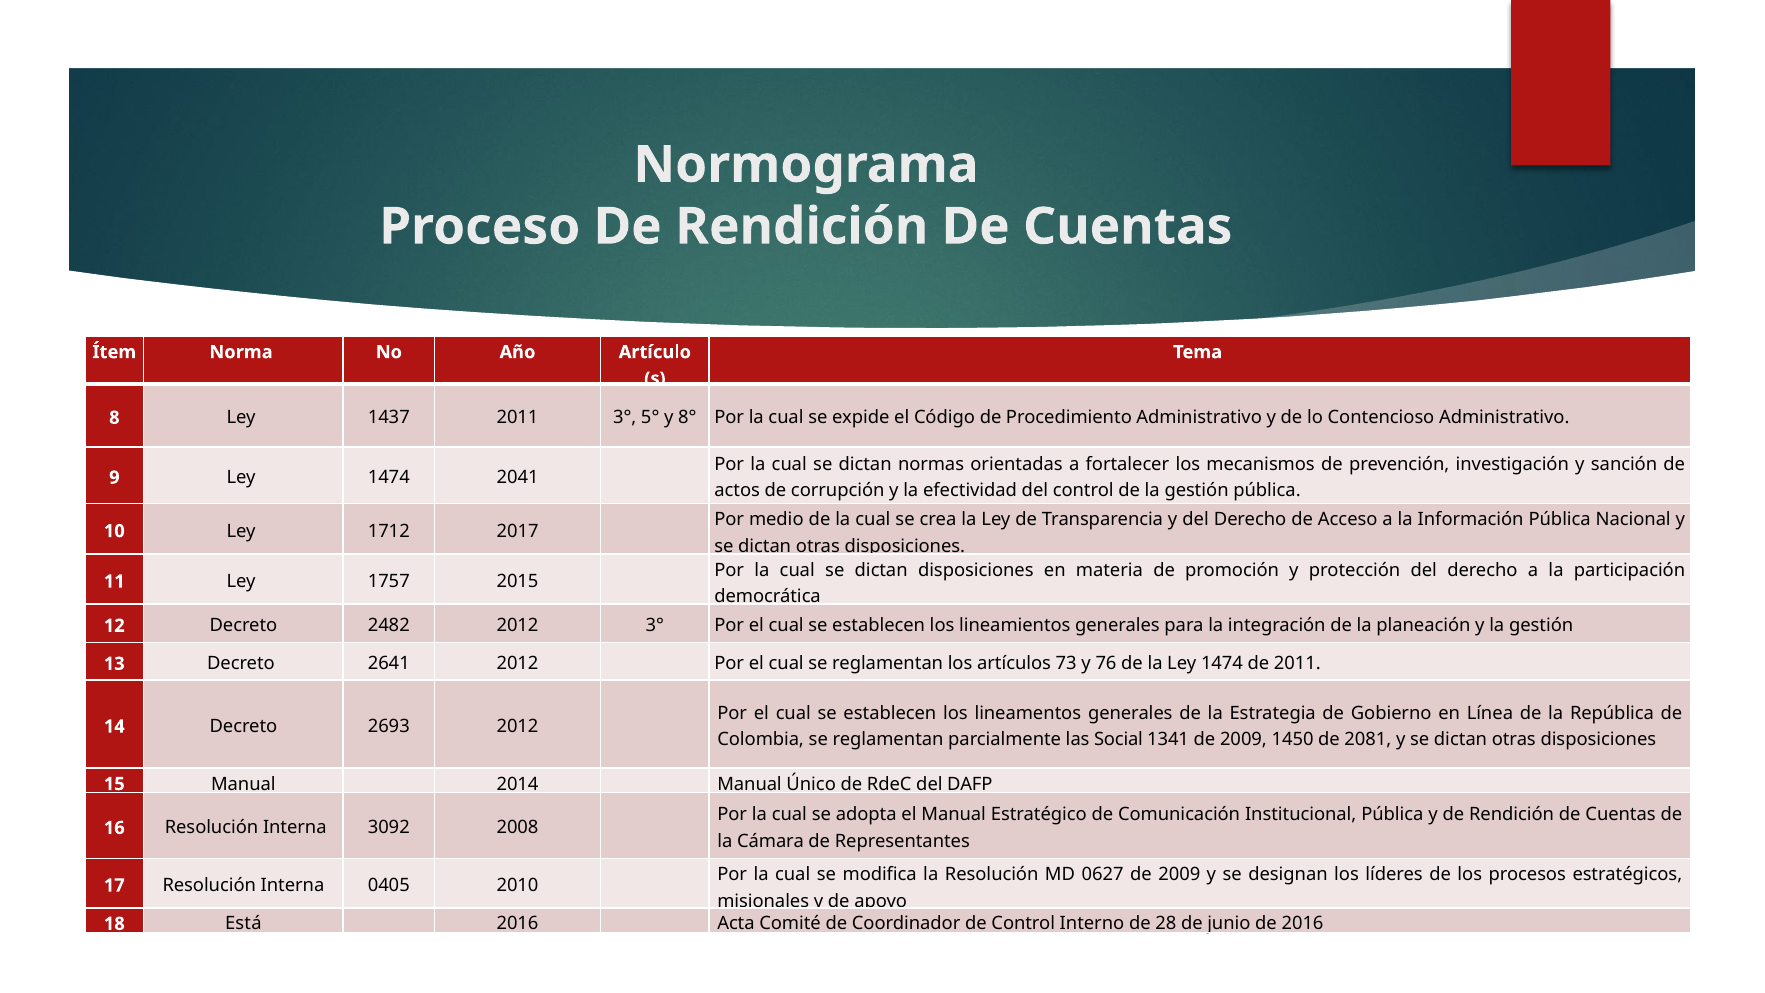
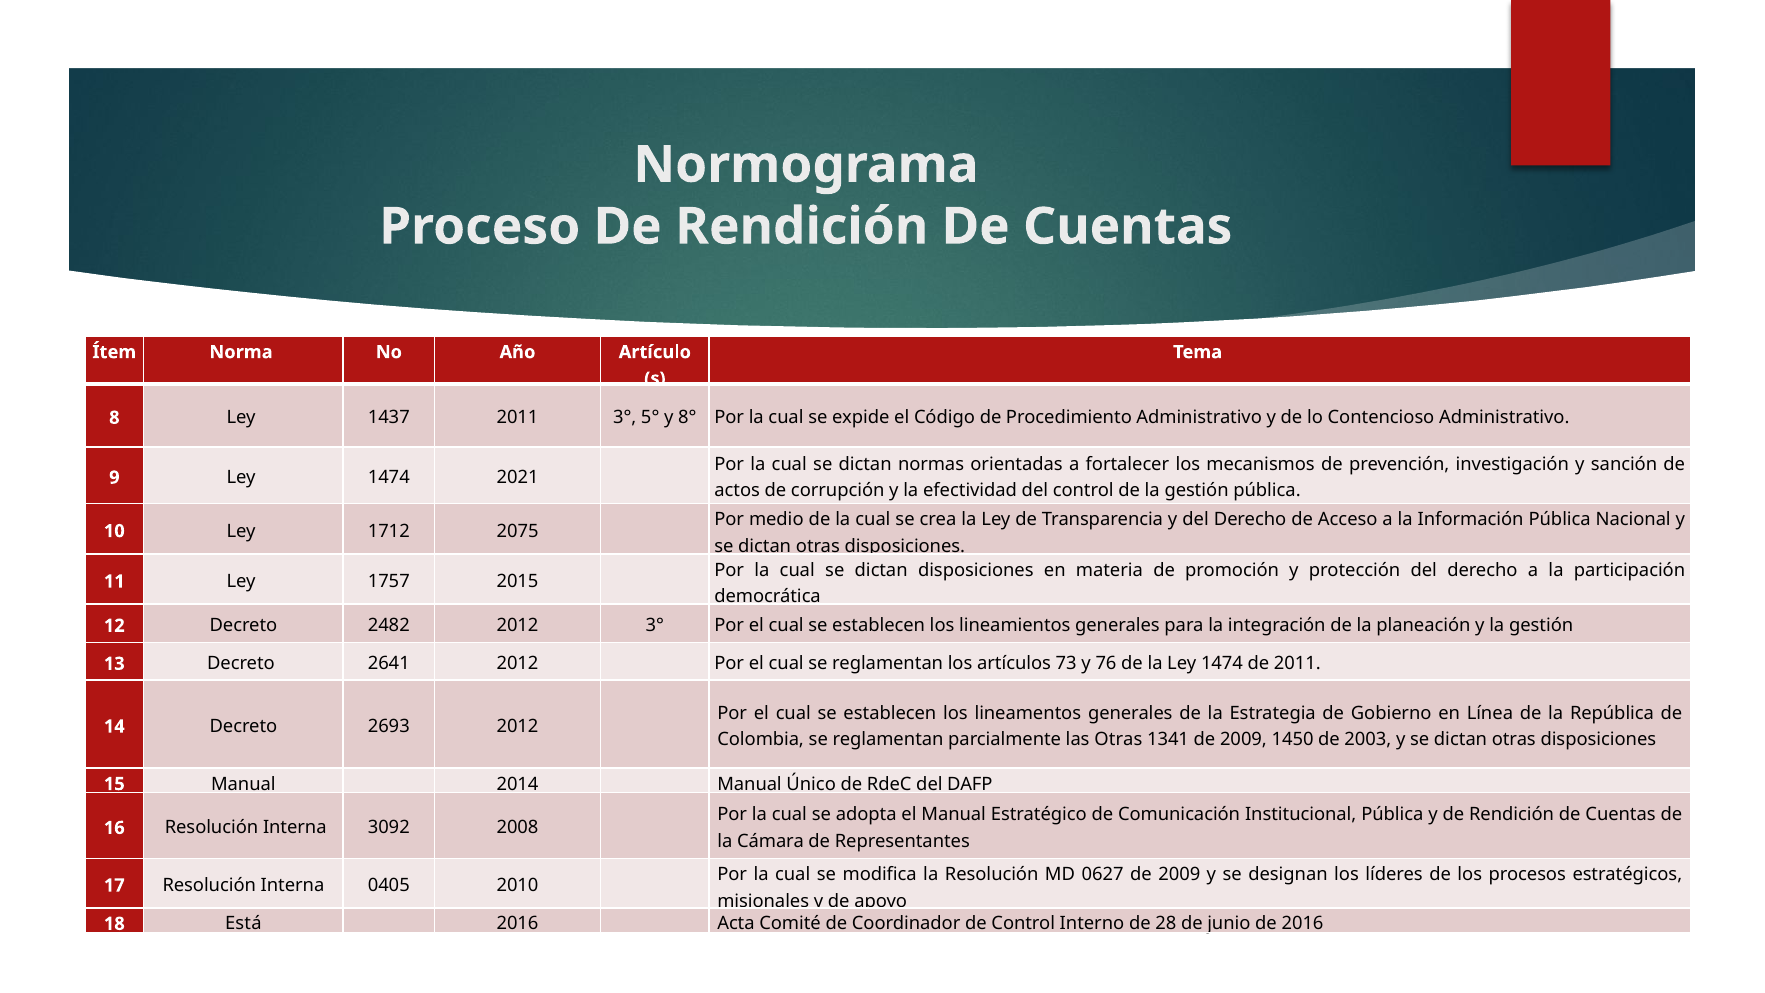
2041: 2041 -> 2021 (518, 477)
2017: 2017 -> 2075 (518, 531)
las Social: Social -> Otras (1118, 740)
2081: 2081 -> 2003 (1368, 740)
